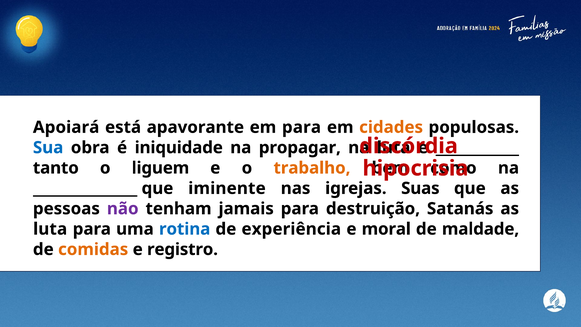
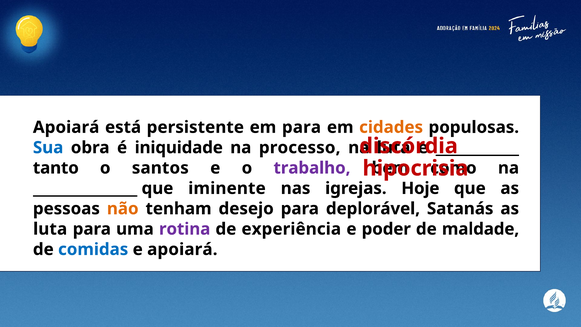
apavorante: apavorante -> persistente (195, 127)
propagar: propagar -> processo (300, 148)
liguem: liguem -> santos (160, 168)
trabalho colour: orange -> purple (312, 168)
Suas: Suas -> Hoje (420, 188)
não colour: purple -> orange (123, 209)
jamais: jamais -> desejo (246, 209)
destruição: destruição -> deplorável (373, 209)
rotina colour: blue -> purple (185, 229)
moral: moral -> poder (386, 229)
comidas colour: orange -> blue (93, 249)
e registro: registro -> apoiará (182, 249)
